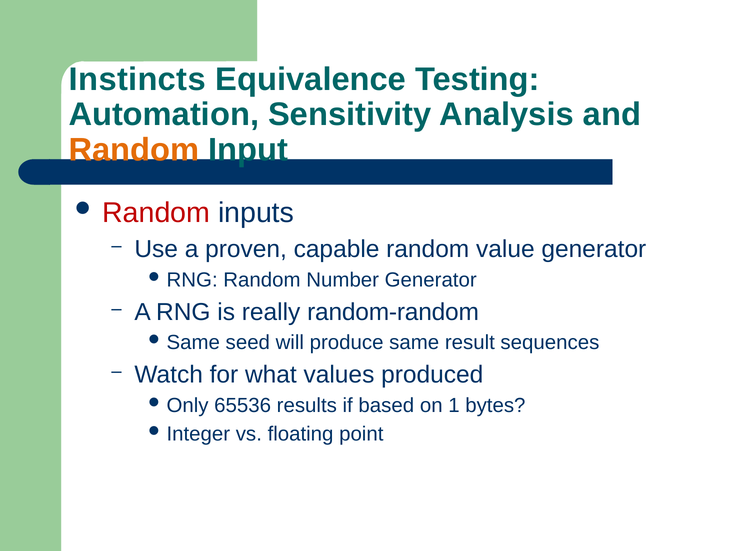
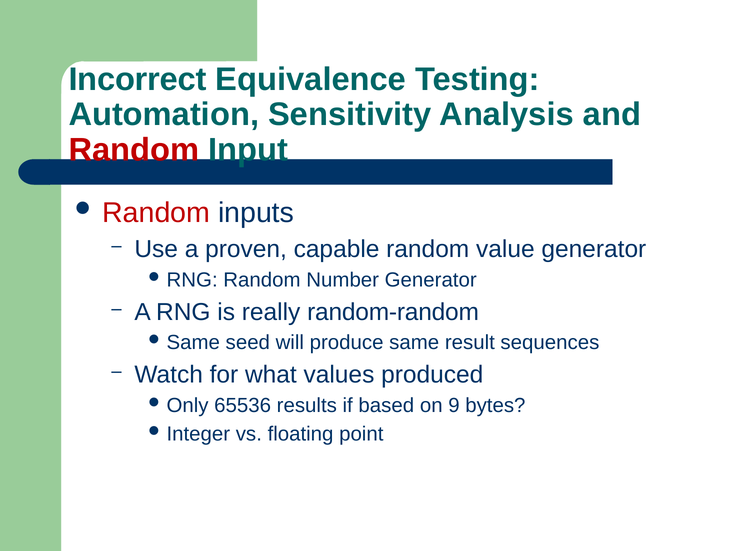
Instincts: Instincts -> Incorrect (138, 79)
Random colour: orange -> red (134, 150)
1: 1 -> 9 (454, 406)
